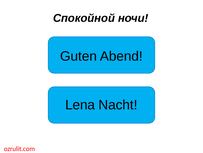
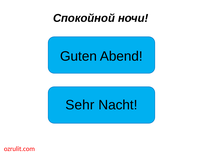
Lena: Lena -> Sehr (80, 104)
